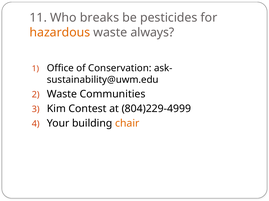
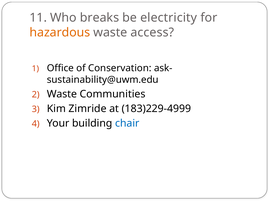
pesticides: pesticides -> electricity (169, 18)
always: always -> access (152, 32)
Contest: Contest -> Zimride (88, 109)
804)229-4999: 804)229-4999 -> 183)229-4999 (156, 109)
chair colour: orange -> blue (127, 124)
